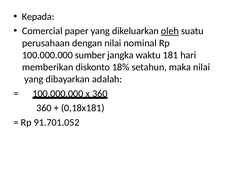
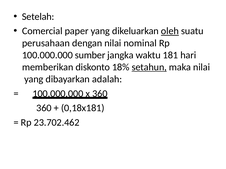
Kepada: Kepada -> Setelah (38, 17)
setahun underline: none -> present (149, 67)
91.701.052: 91.701.052 -> 23.702.462 (57, 123)
